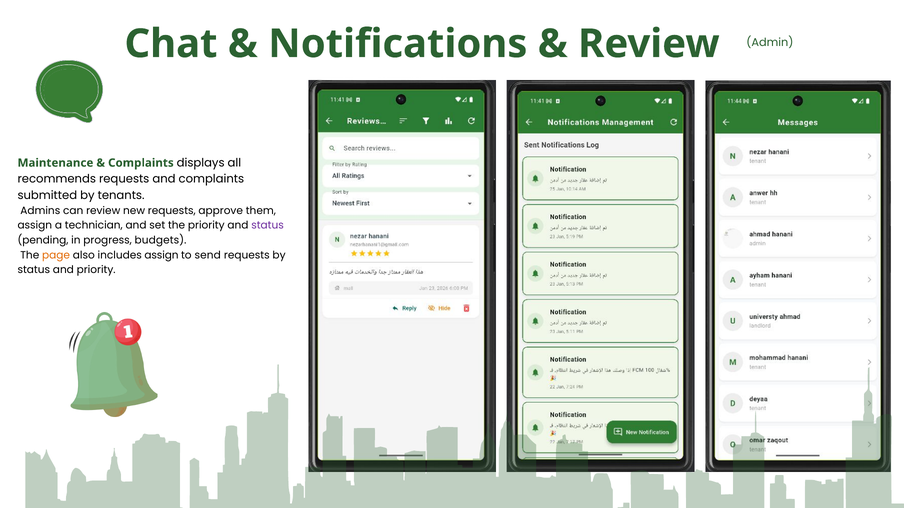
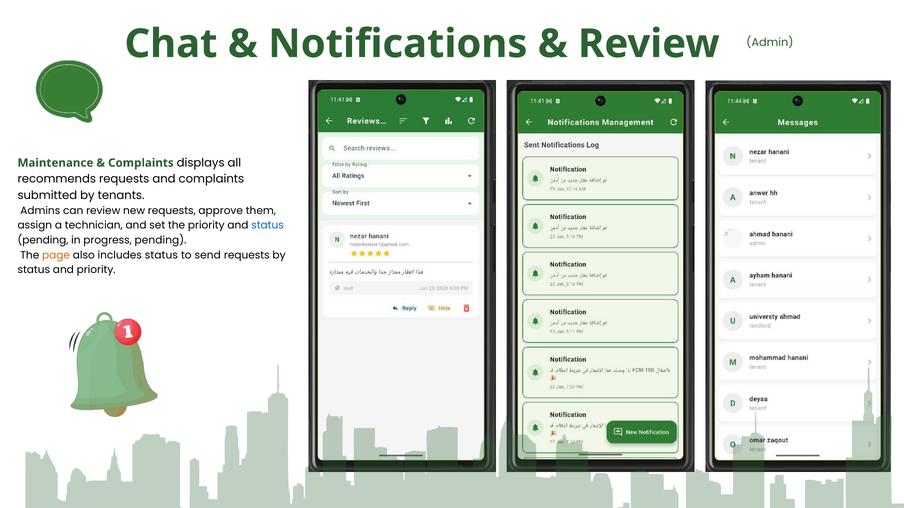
status colour: purple -> blue (268, 226)
progress budgets: budgets -> pending (161, 240)
includes assign: assign -> status (161, 255)
